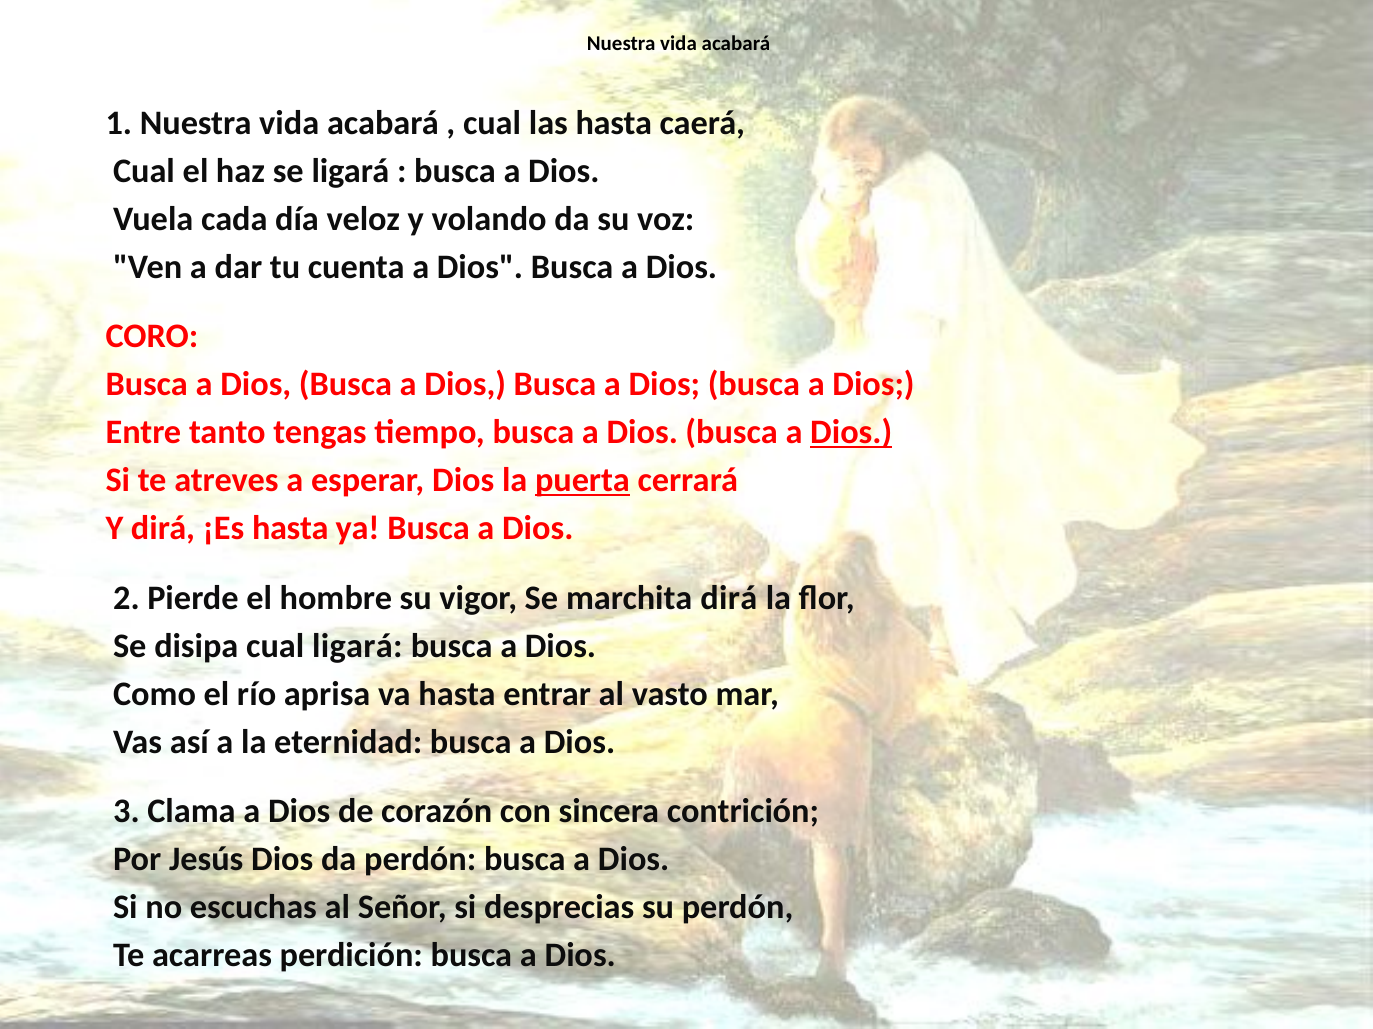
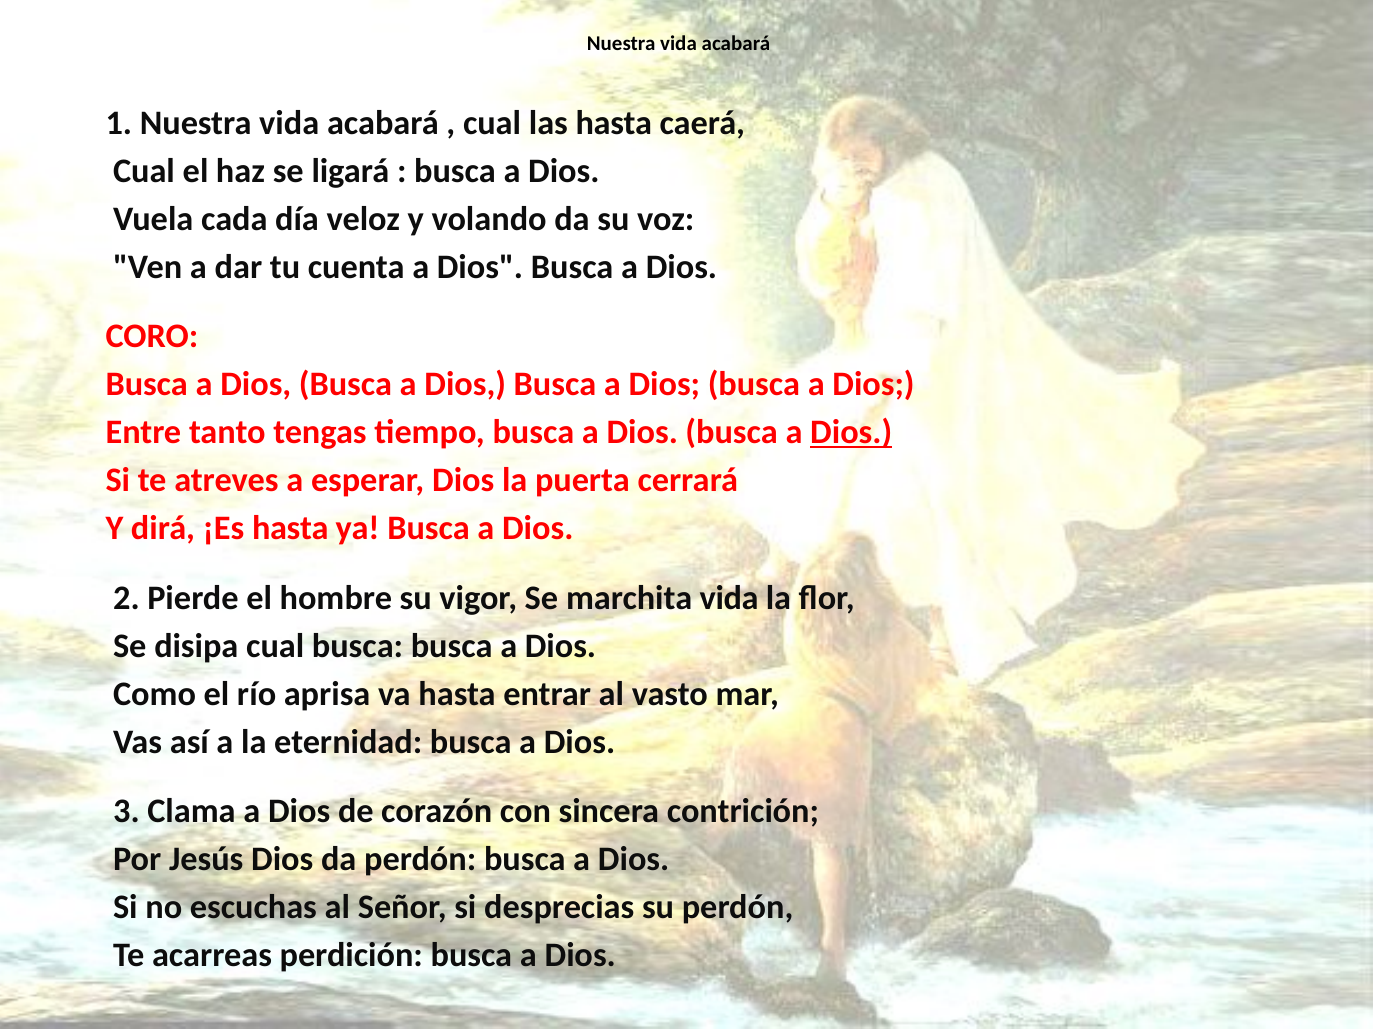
puerta underline: present -> none (582, 481)
marchita dirá: dirá -> vida (729, 598)
cual ligará: ligará -> busca (358, 646)
